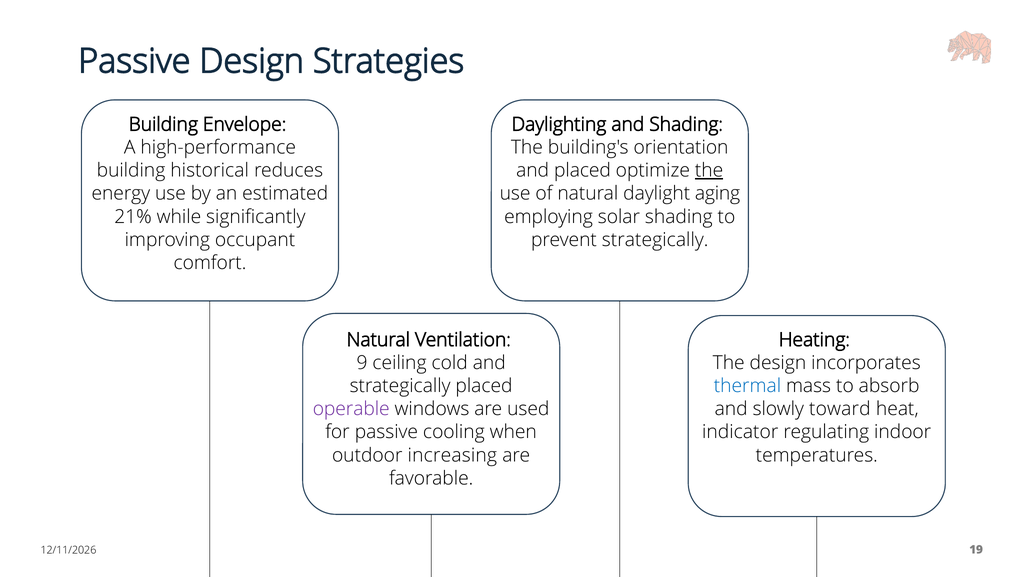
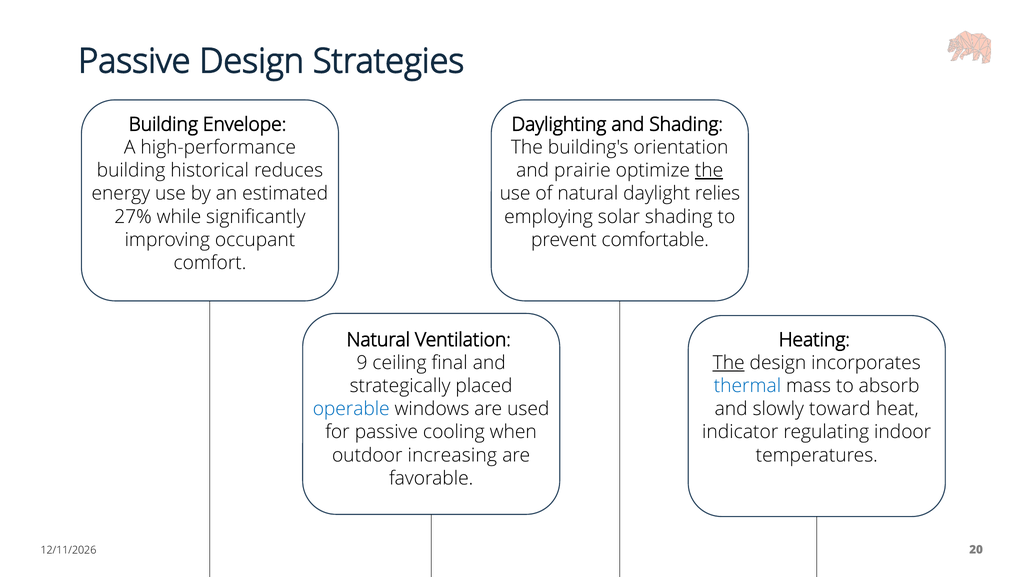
and placed: placed -> prairie (582, 171)
aging: aging -> relies (718, 194)
21%: 21% -> 27% (133, 217)
prevent strategically: strategically -> comfortable (655, 240)
cold: cold -> final (450, 363)
The underline: none -> present (729, 363)
operable colour: purple -> blue (351, 409)
19: 19 -> 20 (976, 550)
